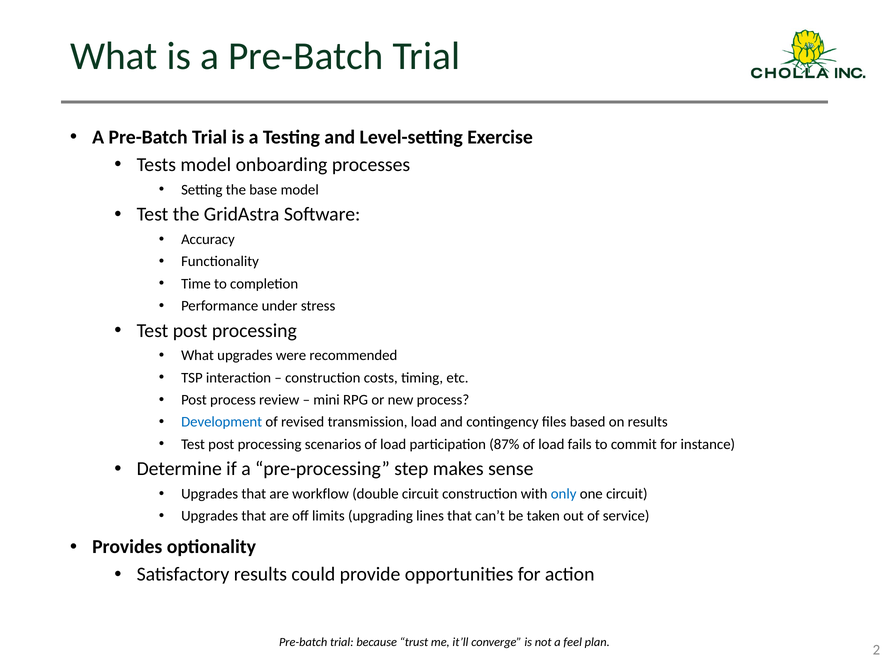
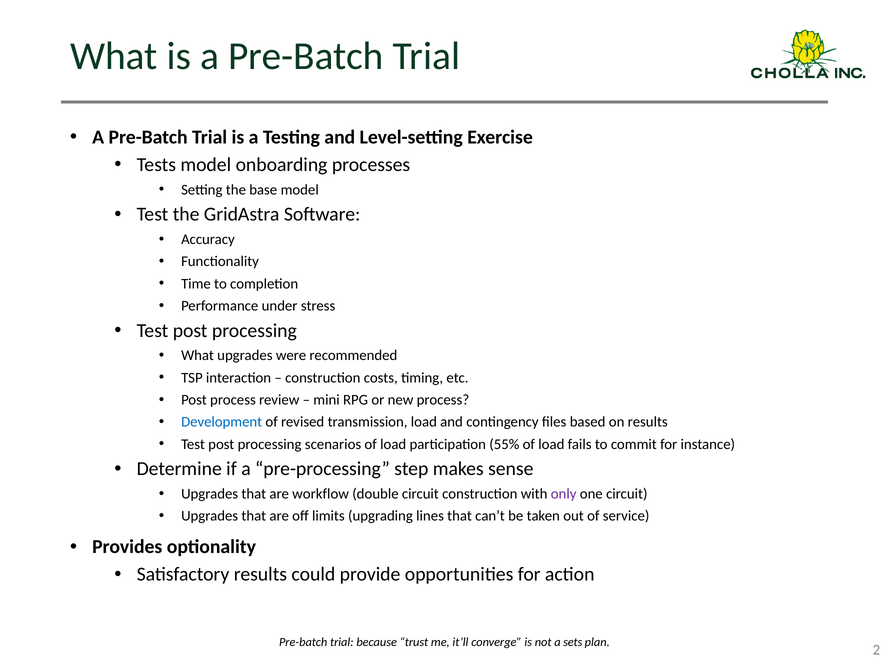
87%: 87% -> 55% (504, 444)
only colour: blue -> purple (564, 494)
feel: feel -> sets (573, 642)
